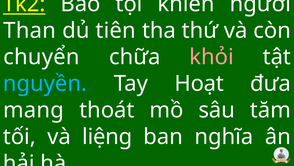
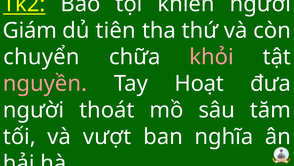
Than: Than -> Giám (30, 30)
nguyền colour: light blue -> pink (45, 83)
mang: mang -> người (34, 110)
liệng: liệng -> vượt (107, 136)
